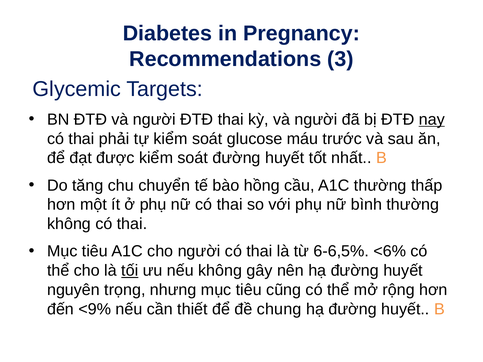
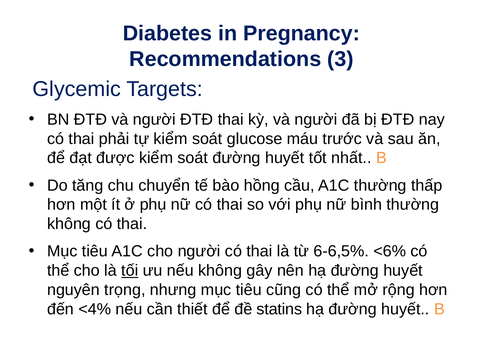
nay underline: present -> none (432, 119)
<9%: <9% -> <4% (95, 309)
chung: chung -> statins (279, 309)
